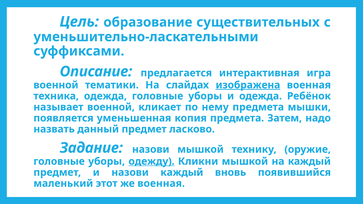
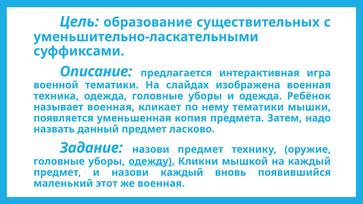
изображена underline: present -> none (248, 85)
называет военной: военной -> военная (111, 107)
нему предмета: предмета -> тематики (258, 107)
назови мышкой: мышкой -> предмет (200, 149)
